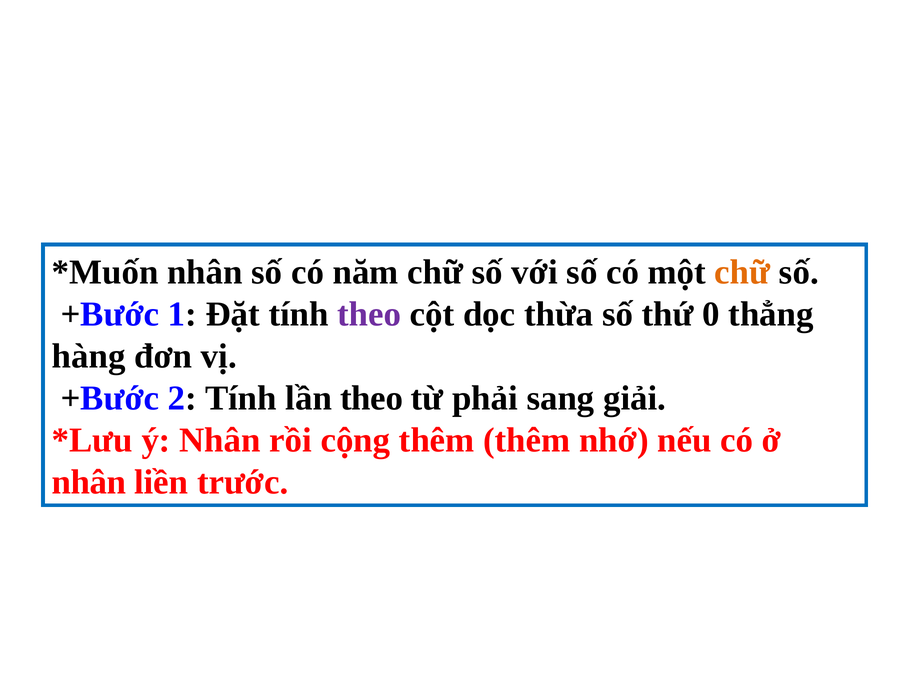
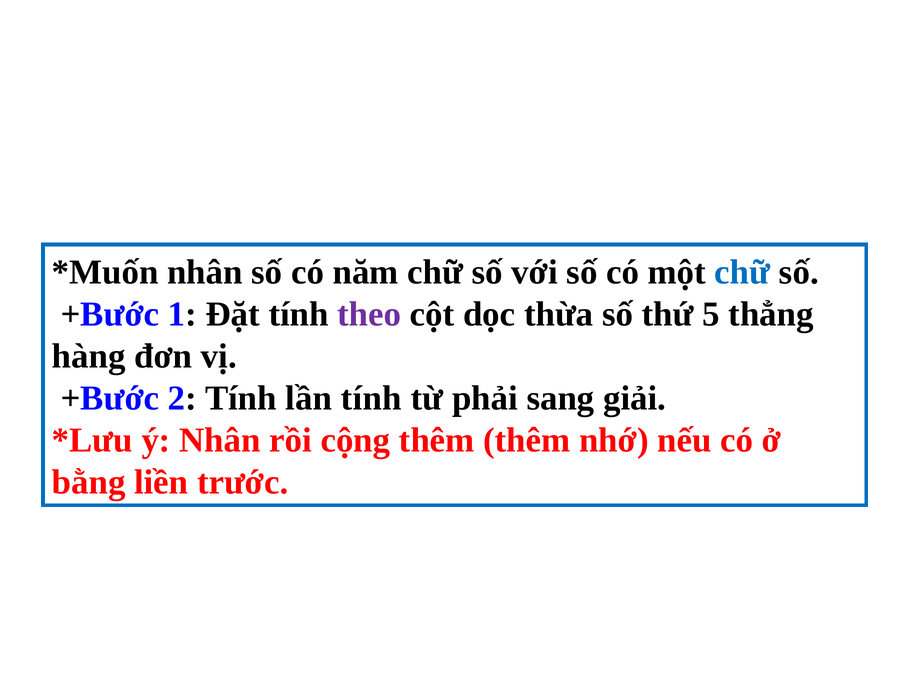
chữ colour: orange -> blue (742, 272)
0: 0 -> 5 (711, 314)
lần theo: theo -> tính (371, 398)
nhân: nhân -> bằng (89, 482)
